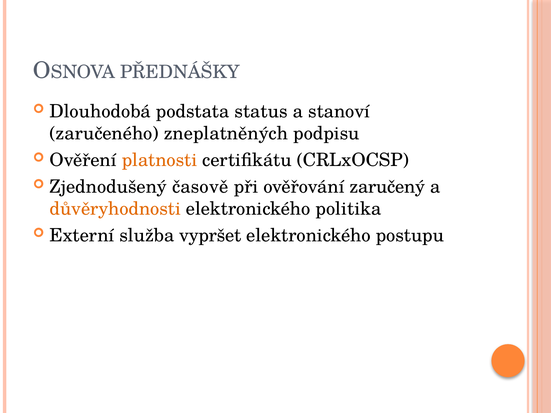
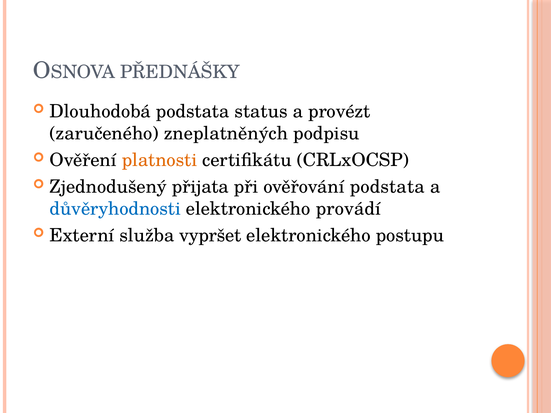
stanoví: stanoví -> provézt (339, 111)
časově: časově -> přijata (200, 187)
ověřování zaručený: zaručený -> podstata (387, 187)
důvěryhodnosti colour: orange -> blue (115, 209)
politika: politika -> provádí (348, 209)
